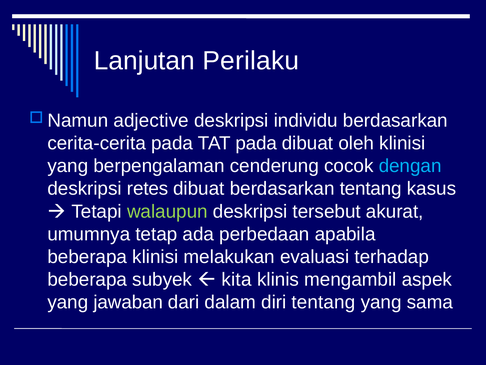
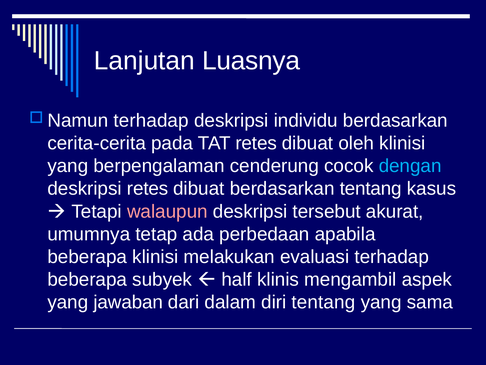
Perilaku: Perilaku -> Luasnya (251, 61)
adjective: adjective -> terhadap (151, 120)
TAT pada: pada -> retes (256, 143)
walaupun colour: light green -> pink (167, 211)
kita: kita -> half (237, 279)
